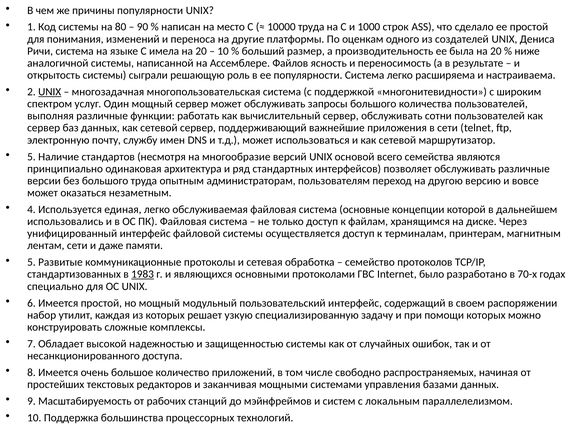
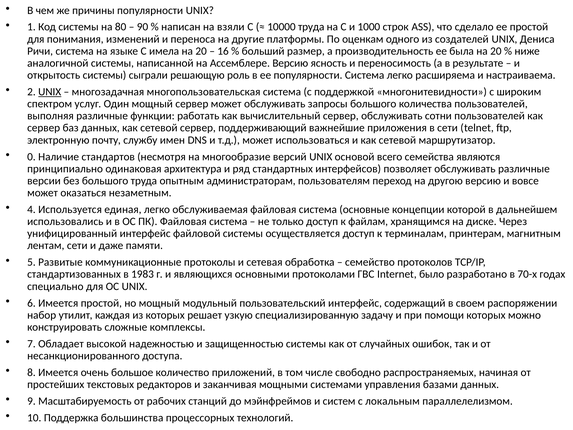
место: место -> взяли (231, 27)
10: 10 -> 16 (223, 51)
Ассемблере Файлов: Файлов -> Версию (290, 63)
5: 5 -> 0 (31, 157)
1983 underline: present -> none (143, 274)
